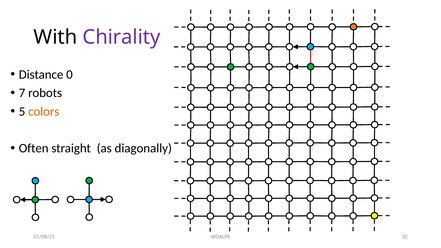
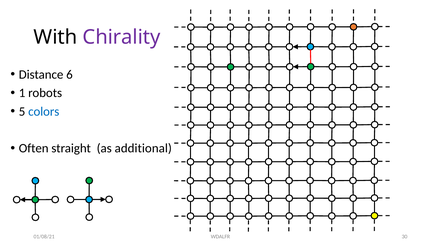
0: 0 -> 6 (70, 75)
7: 7 -> 1 (22, 93)
colors colour: orange -> blue (44, 111)
diagonally: diagonally -> additional (143, 148)
